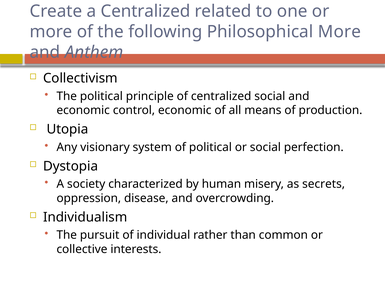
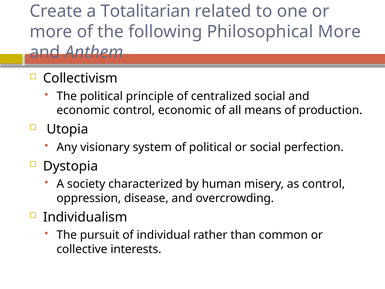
a Centralized: Centralized -> Totalitarian (146, 11)
as secrets: secrets -> control (324, 184)
